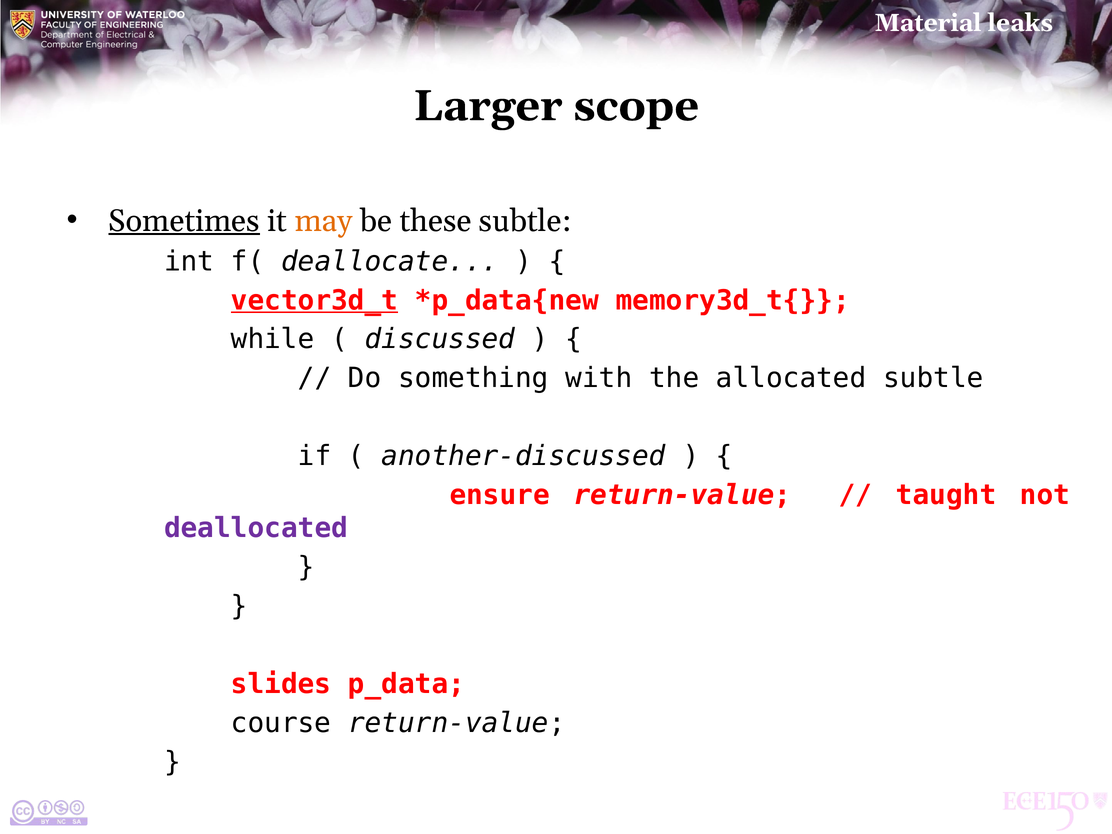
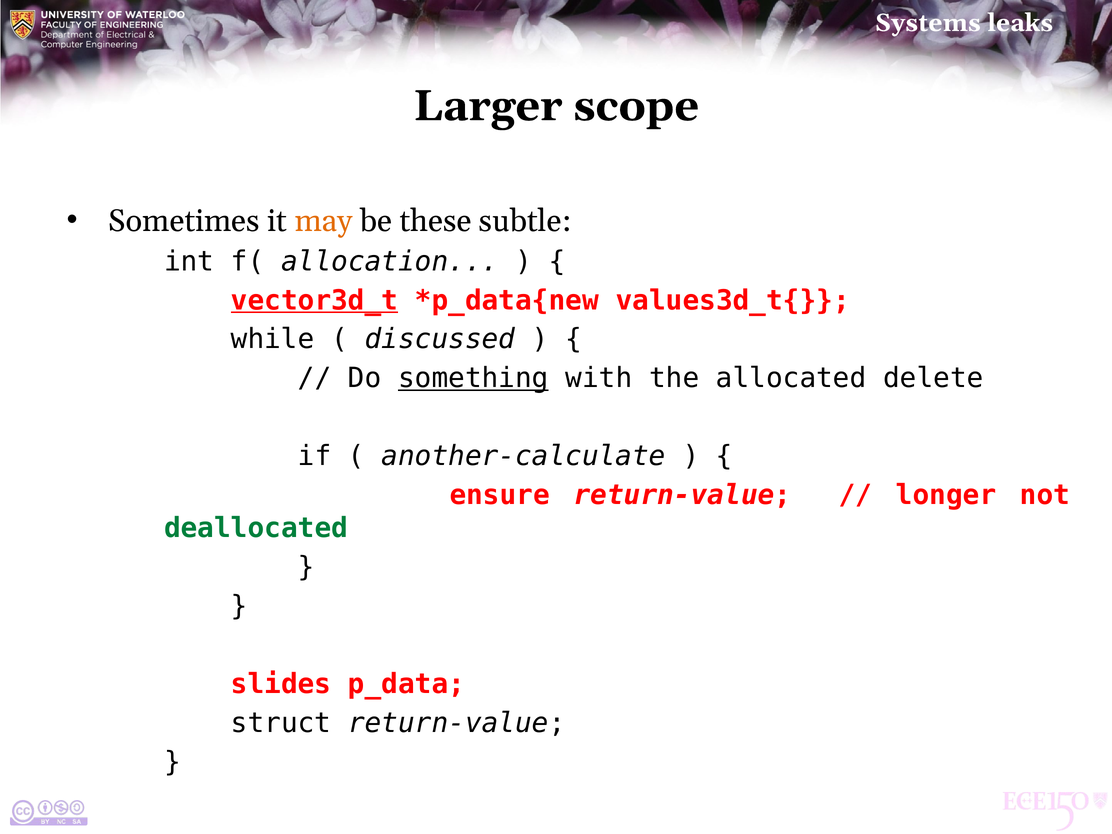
Material: Material -> Systems (928, 23)
Sometimes underline: present -> none (184, 221)
deallocate: deallocate -> allocation (390, 261)
memory3d_t{: memory3d_t{ -> values3d_t{ (733, 300)
something underline: none -> present (473, 378)
allocated subtle: subtle -> delete (933, 378)
another-discussed: another-discussed -> another-calculate (524, 456)
taught: taught -> longer (946, 495)
deallocated colour: purple -> green (256, 528)
course: course -> struct (281, 723)
